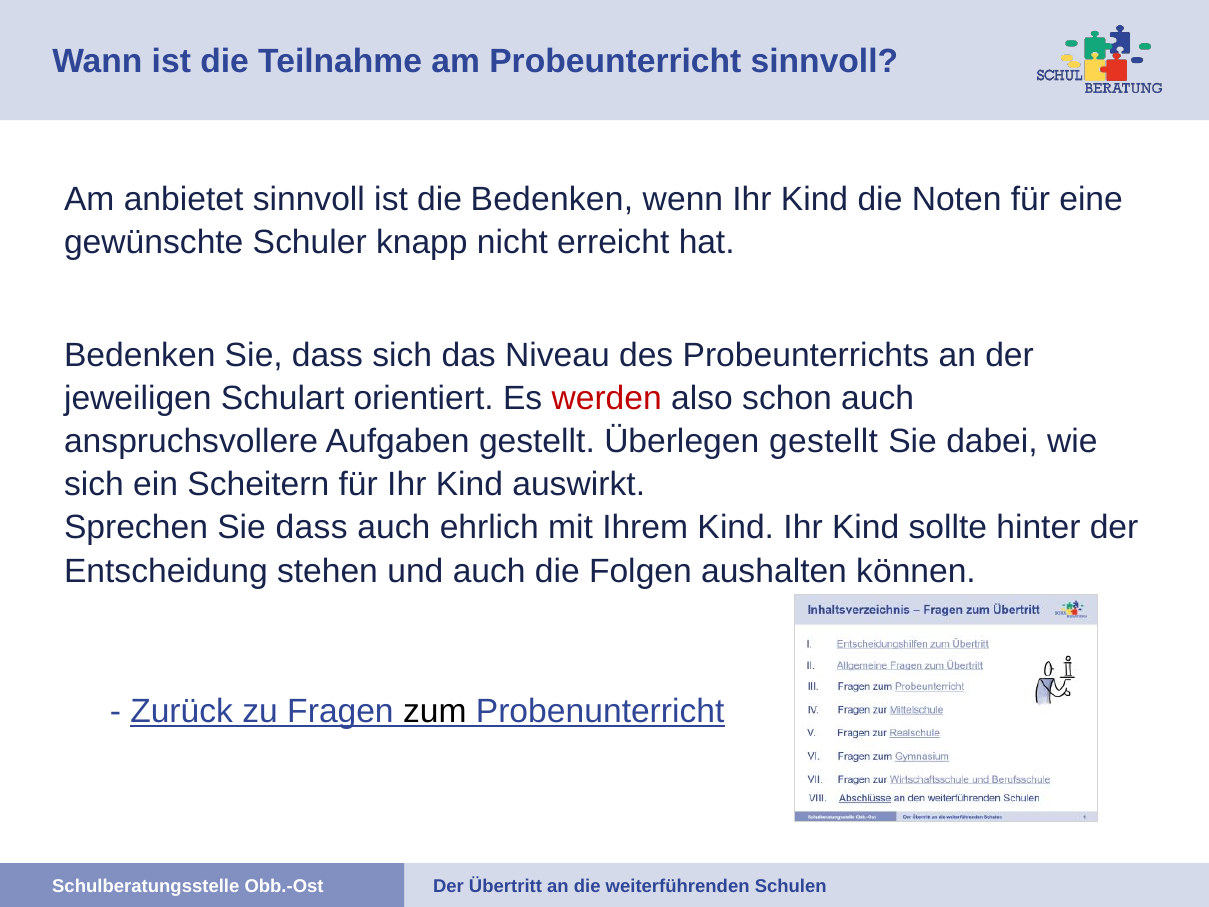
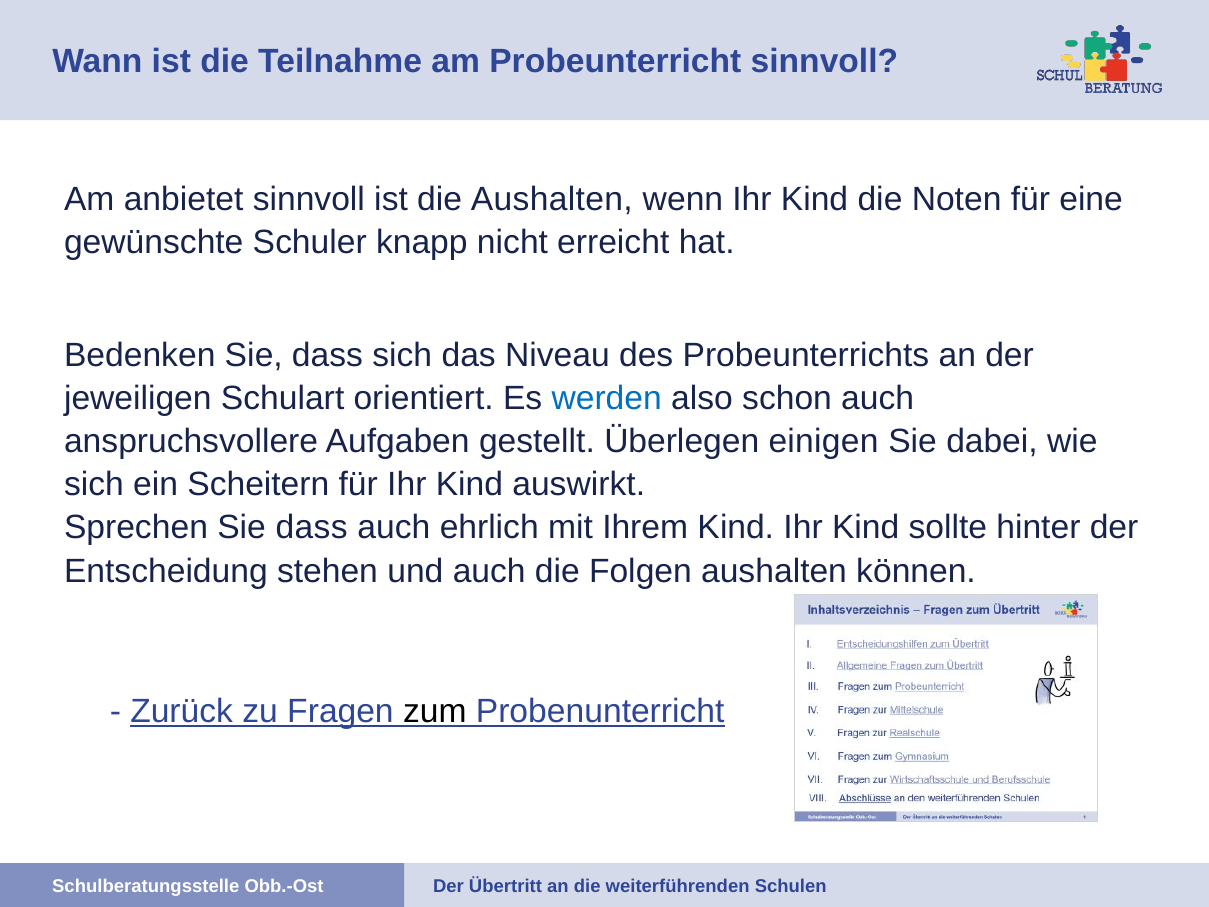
die Bedenken: Bedenken -> Aushalten (552, 199)
werden colour: red -> blue (607, 398)
Überlegen gestellt: gestellt -> einigen (824, 441)
